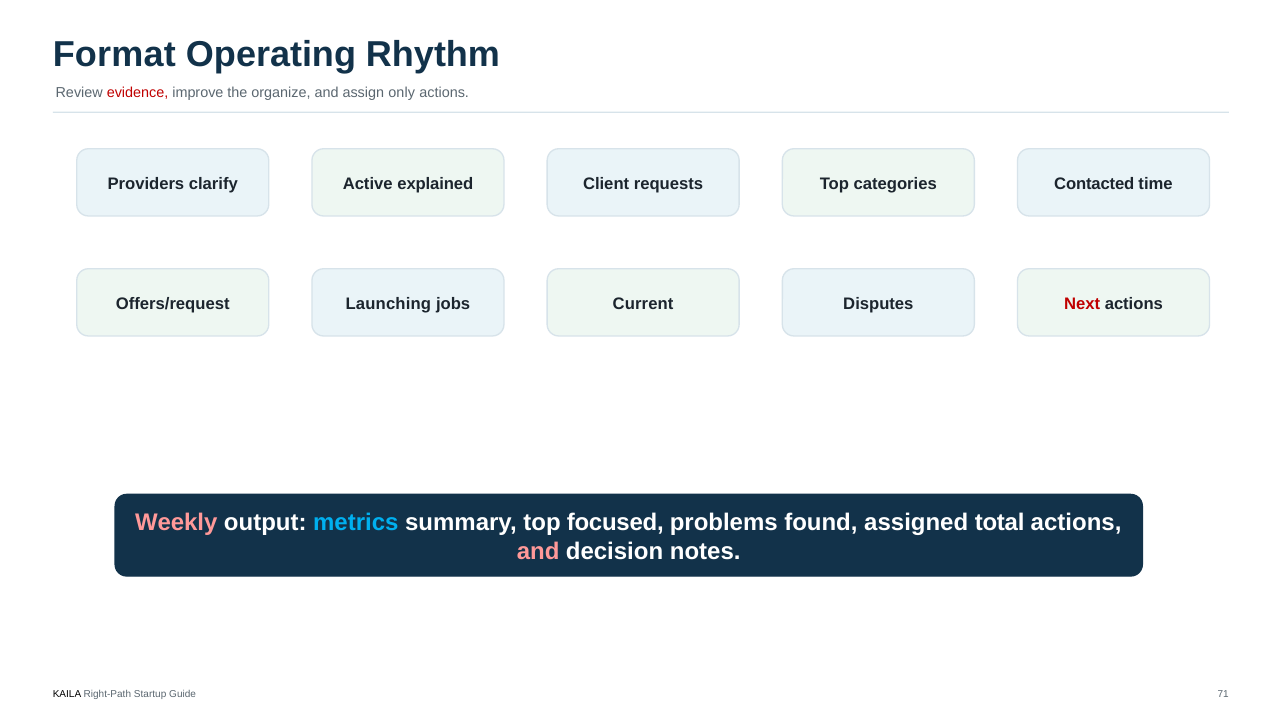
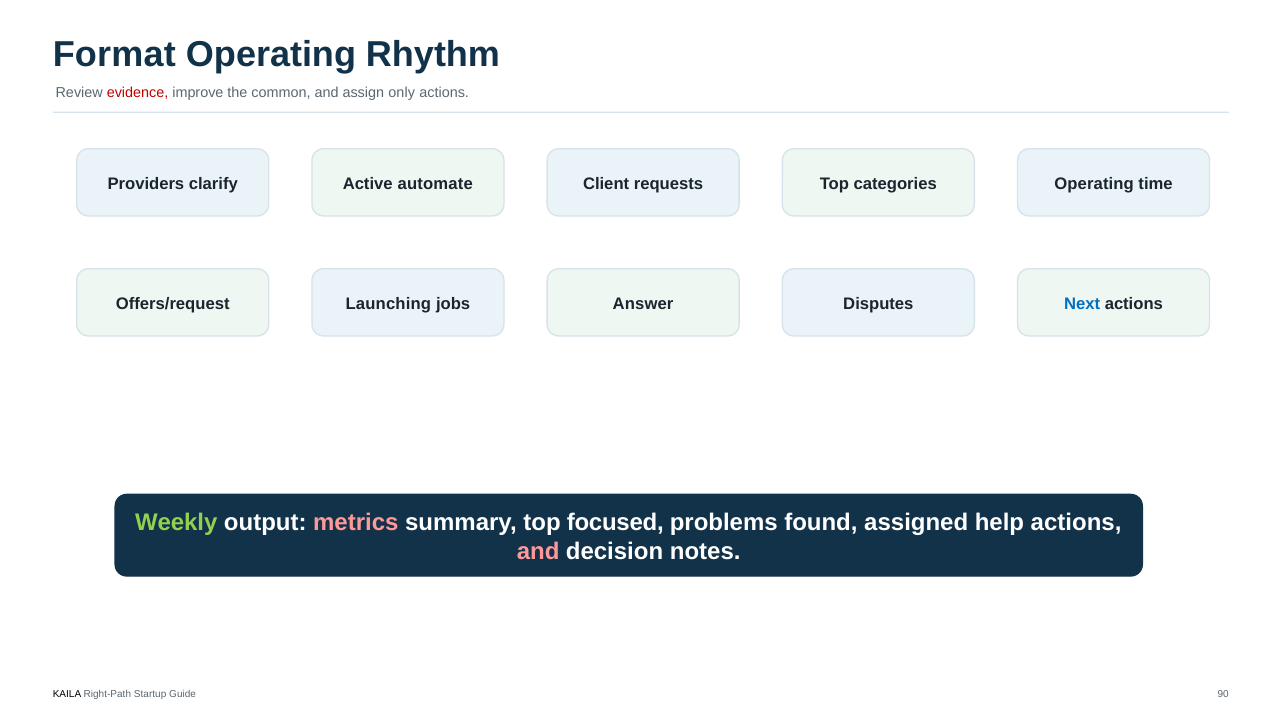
organize: organize -> common (281, 93)
explained: explained -> automate (435, 184)
categories Contacted: Contacted -> Operating (1094, 184)
Current: Current -> Answer (643, 304)
Next colour: red -> blue (1082, 304)
Weekly colour: pink -> light green (176, 522)
metrics colour: light blue -> pink (356, 522)
total: total -> help (999, 522)
71: 71 -> 90 (1223, 694)
